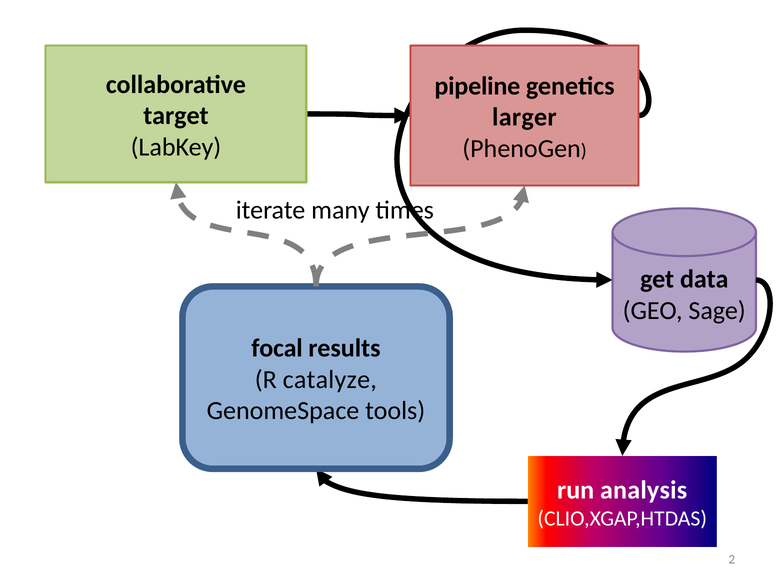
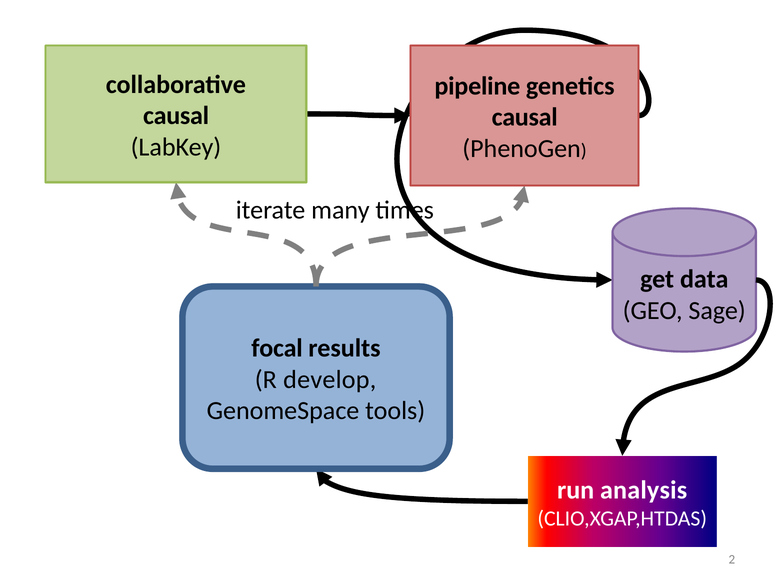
target: target -> causal (176, 116)
larger: larger -> causal (525, 117)
catalyze: catalyze -> develop (330, 380)
